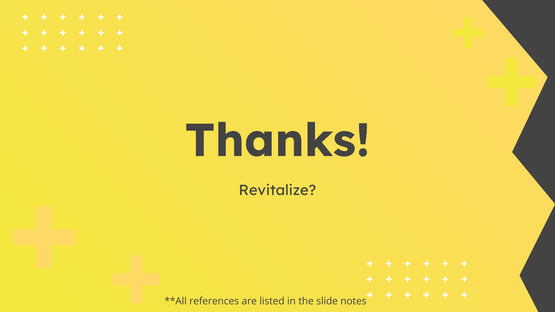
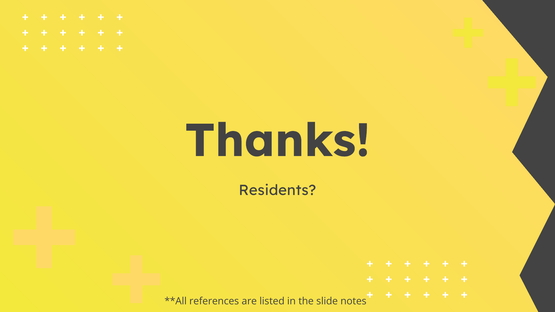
Revitalize: Revitalize -> Residents (277, 191)
